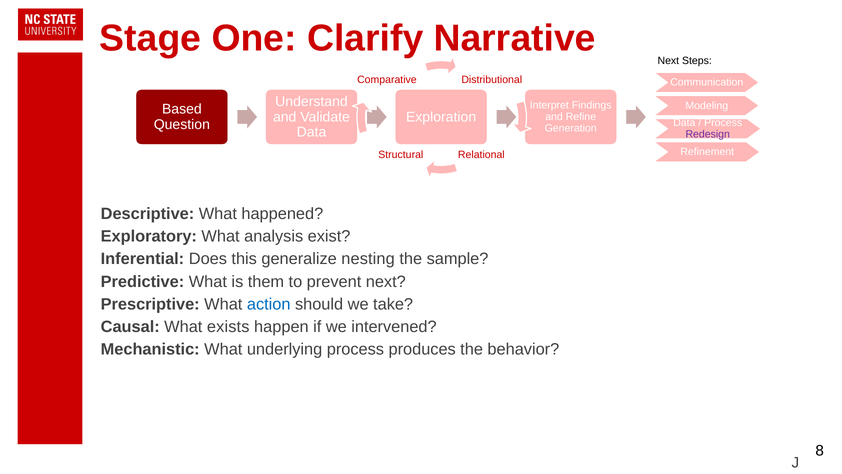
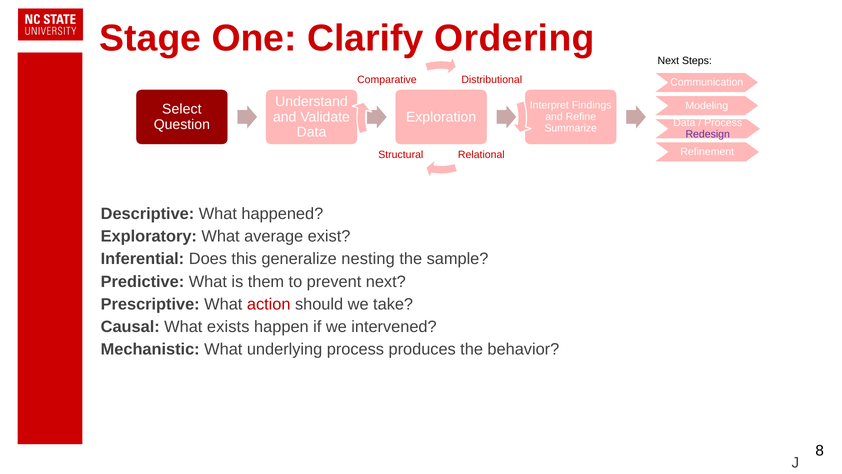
Narrative: Narrative -> Ordering (514, 39)
Based: Based -> Select (182, 109)
Generation: Generation -> Summarize (571, 128)
analysis: analysis -> average (274, 236)
action colour: blue -> red (269, 304)
